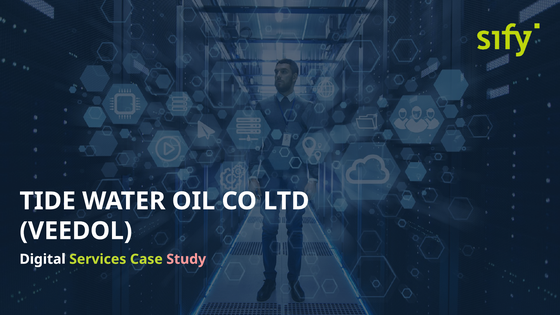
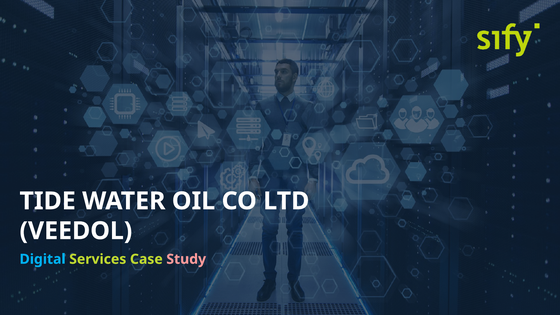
Digital colour: white -> light blue (43, 259)
